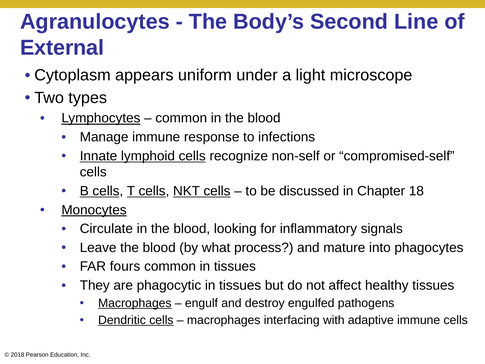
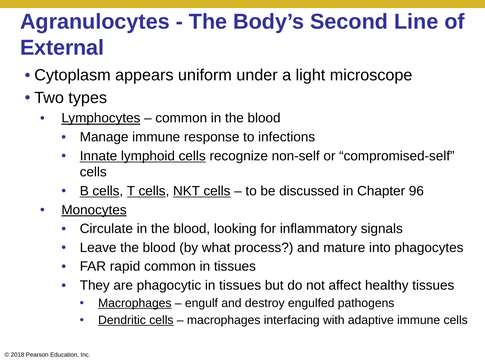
18: 18 -> 96 (416, 191)
fours: fours -> rapid (125, 266)
